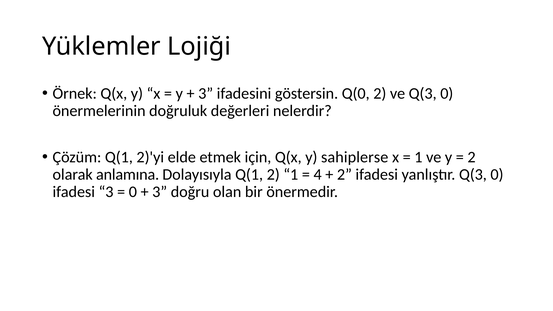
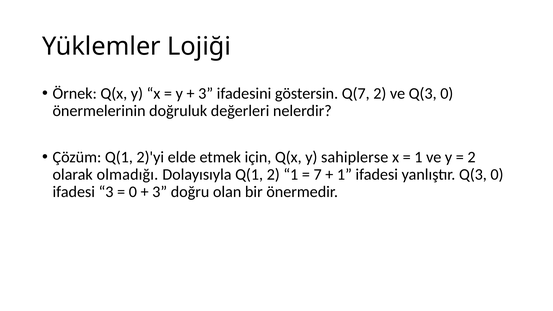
Q(0: Q(0 -> Q(7 (356, 93)
anlamına: anlamına -> olmadığı (127, 175)
4: 4 -> 7 (318, 175)
2: 2 -> 1 (344, 175)
